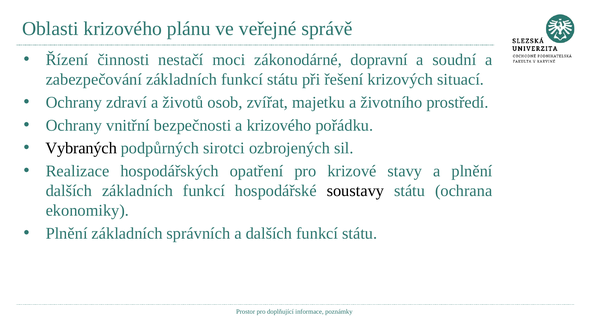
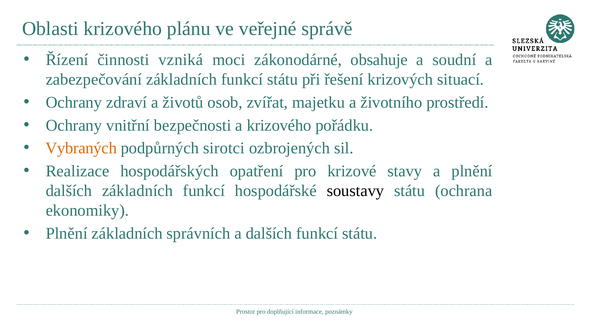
nestačí: nestačí -> vzniká (181, 60)
dopravní: dopravní -> obsahuje (379, 60)
Vybraných colour: black -> orange (81, 148)
